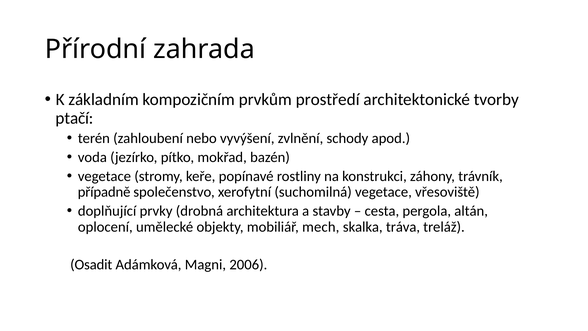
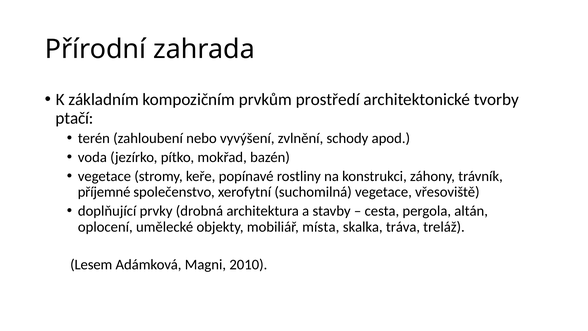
případně: případně -> příjemné (104, 192)
mech: mech -> místa (321, 227)
Osadit: Osadit -> Lesem (91, 265)
2006: 2006 -> 2010 (248, 265)
